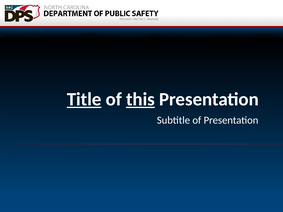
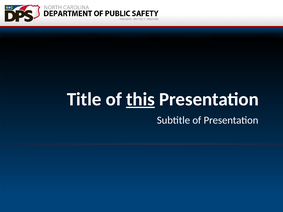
Title underline: present -> none (84, 99)
